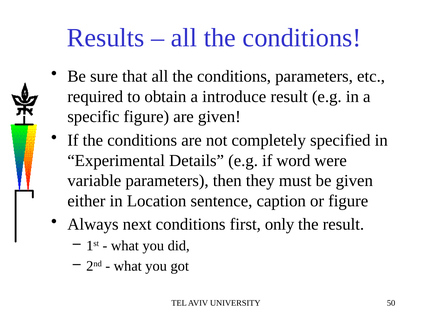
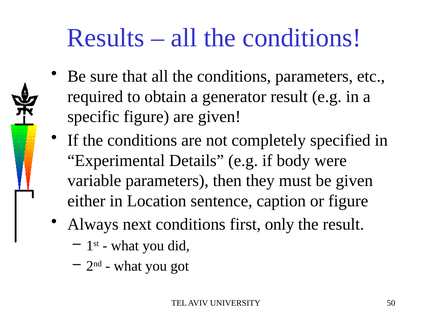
introduce: introduce -> generator (234, 97)
word: word -> body (293, 160)
